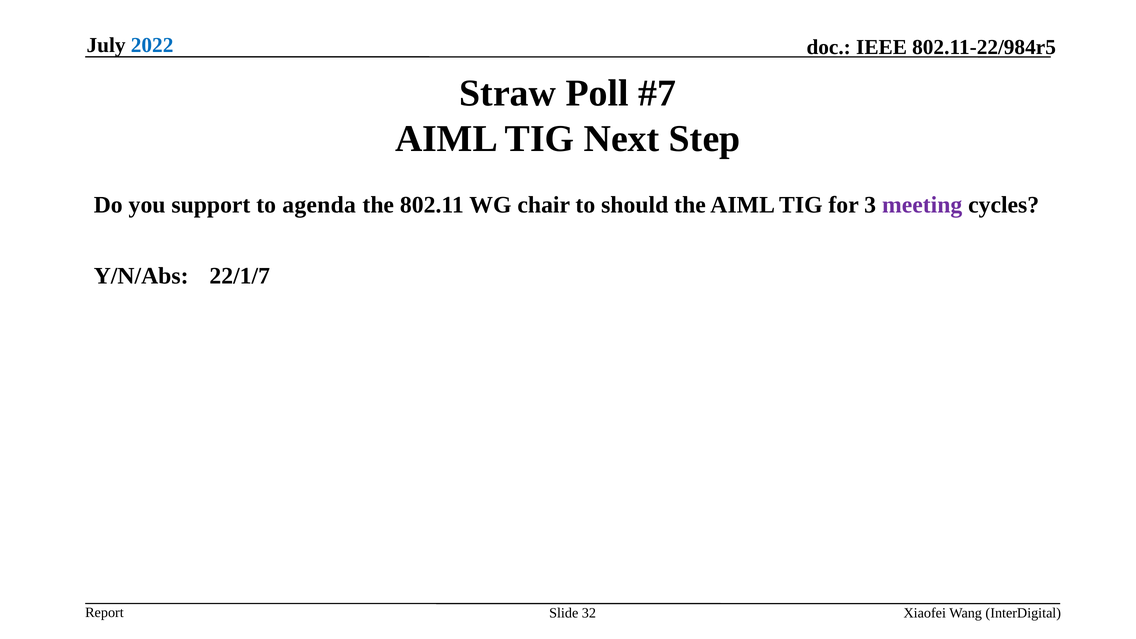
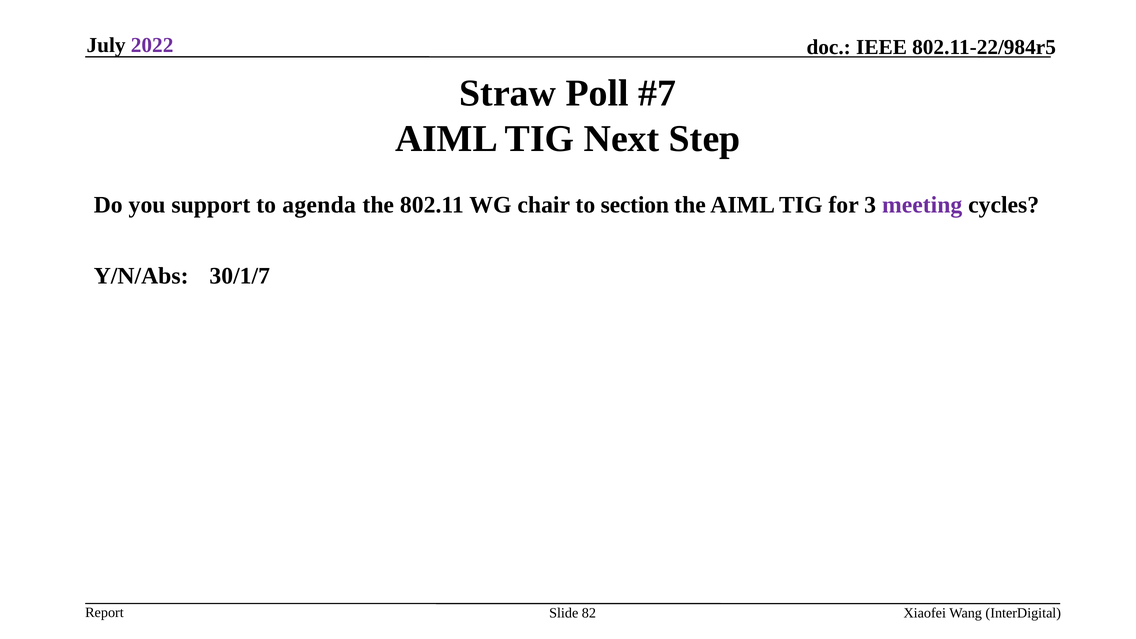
2022 colour: blue -> purple (152, 45)
should: should -> section (635, 205)
22/1/7: 22/1/7 -> 30/1/7 (240, 276)
32: 32 -> 82 (589, 613)
